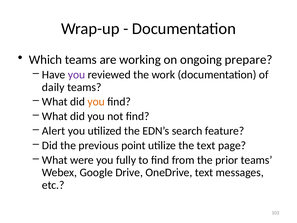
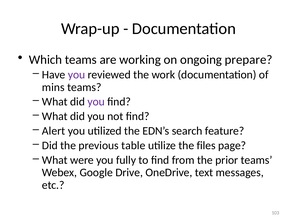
daily: daily -> mins (53, 87)
you colour: orange -> purple (96, 102)
point: point -> table (133, 145)
the text: text -> files (206, 145)
